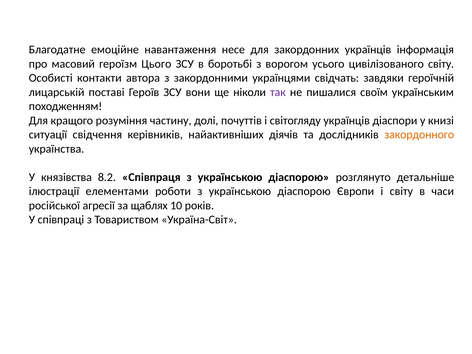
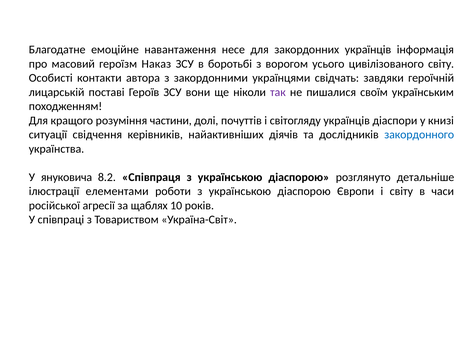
Цього: Цього -> Наказ (156, 64)
частину: частину -> частини (171, 120)
закордонного colour: orange -> blue (419, 135)
князівства: князівства -> януковича (67, 177)
